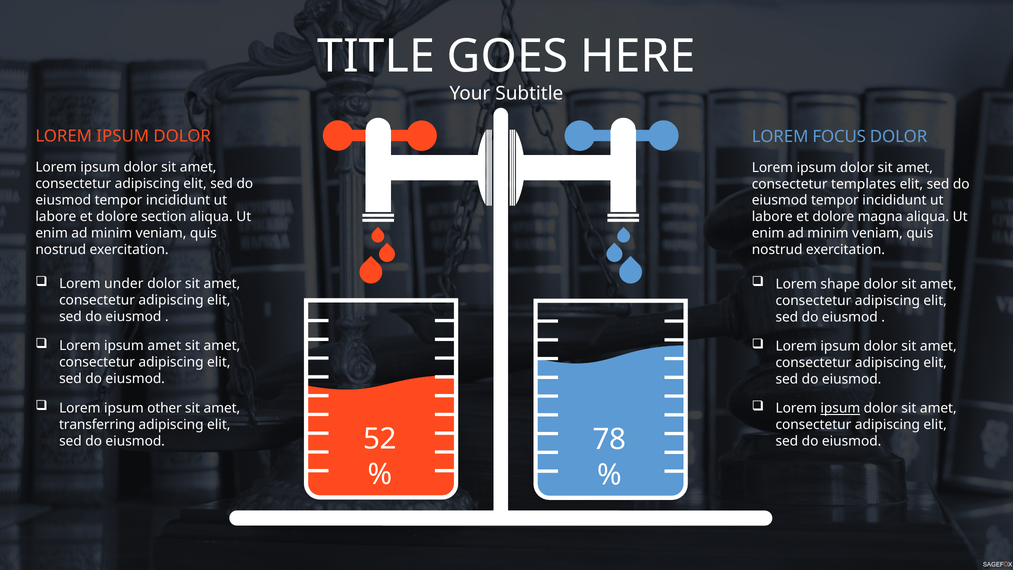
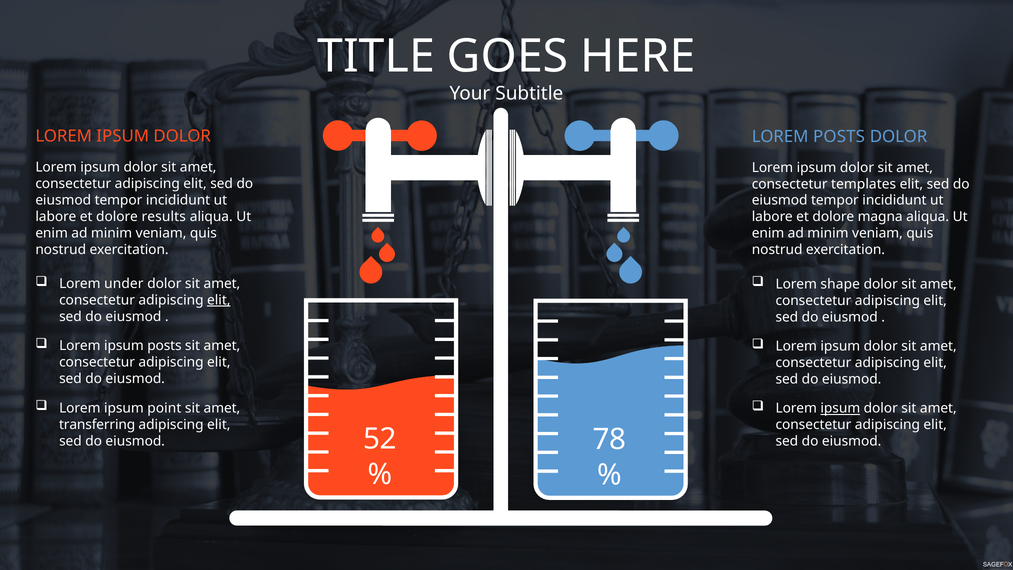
LOREM FOCUS: FOCUS -> POSTS (839, 137)
section: section -> results (164, 216)
elit underline: none -> present (219, 300)
ipsum amet: amet -> posts (164, 346)
other: other -> point (164, 408)
